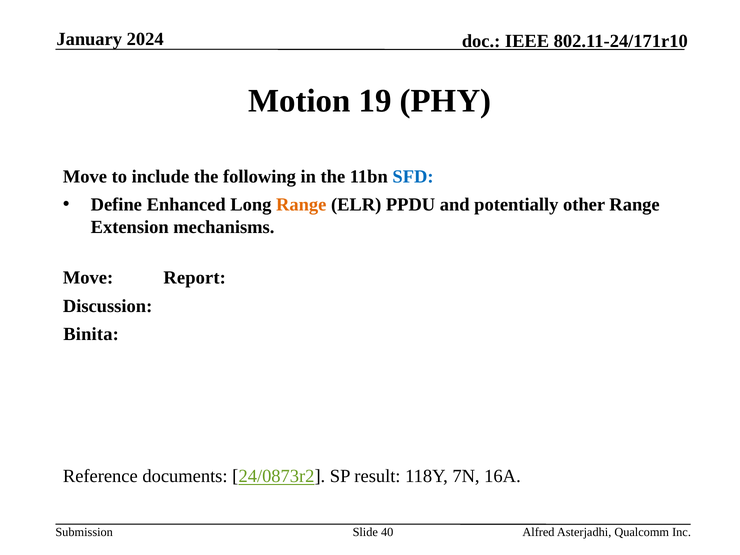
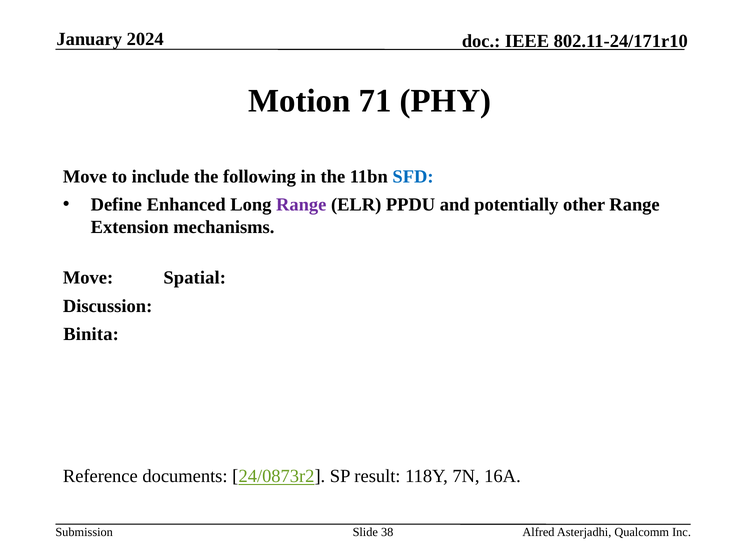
19: 19 -> 71 (375, 101)
Range colour: orange -> purple (301, 205)
Report: Report -> Spatial (195, 278)
40: 40 -> 38 (387, 532)
